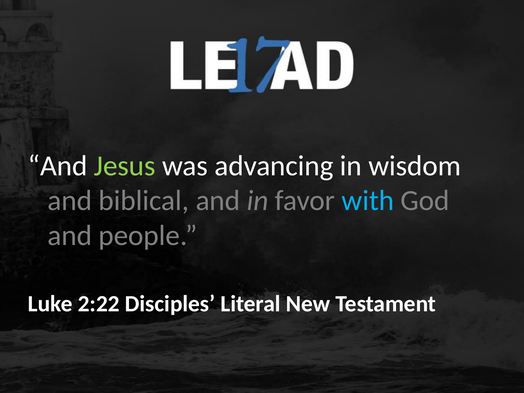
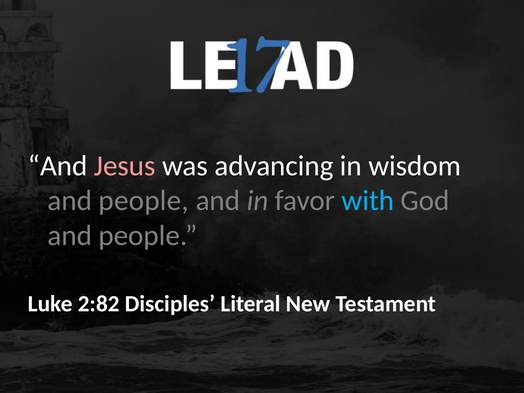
Jesus colour: light green -> pink (125, 166)
biblical: biblical -> people (144, 201)
2:22: 2:22 -> 2:82 (99, 304)
